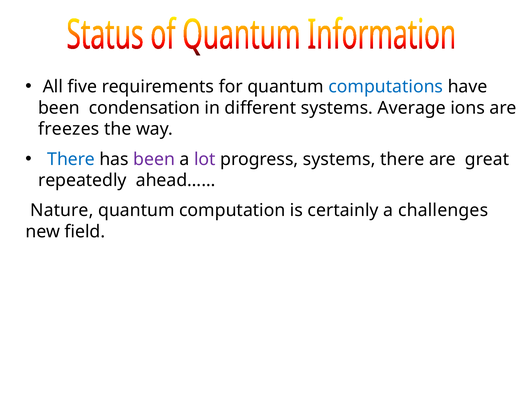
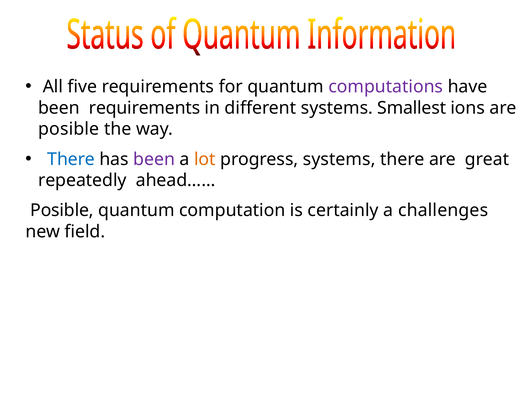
computations colour: blue -> purple (386, 87)
been condensation: condensation -> requirements (145, 108)
Average: Average -> Smallest (412, 108)
freezes: freezes -> posible (69, 129)
lot colour: purple -> orange (205, 159)
Nature: Nature -> Posible (62, 210)
